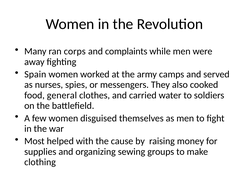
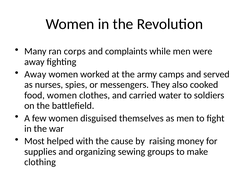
Spain: Spain -> Away (35, 74)
food general: general -> women (62, 95)
